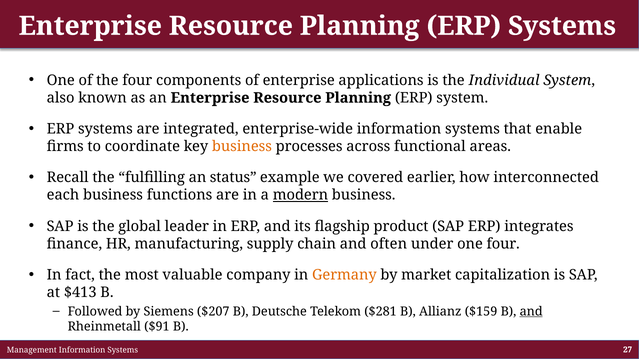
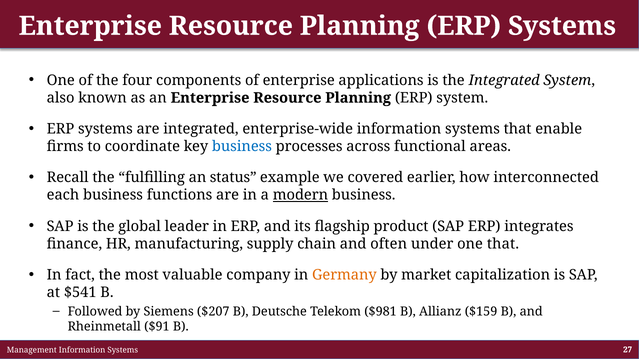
the Individual: Individual -> Integrated (504, 80)
business colour: orange -> blue (242, 147)
one four: four -> that (503, 244)
$413: $413 -> $541 (80, 293)
$281: $281 -> $981 (381, 312)
and underline: present -> none (531, 312)
